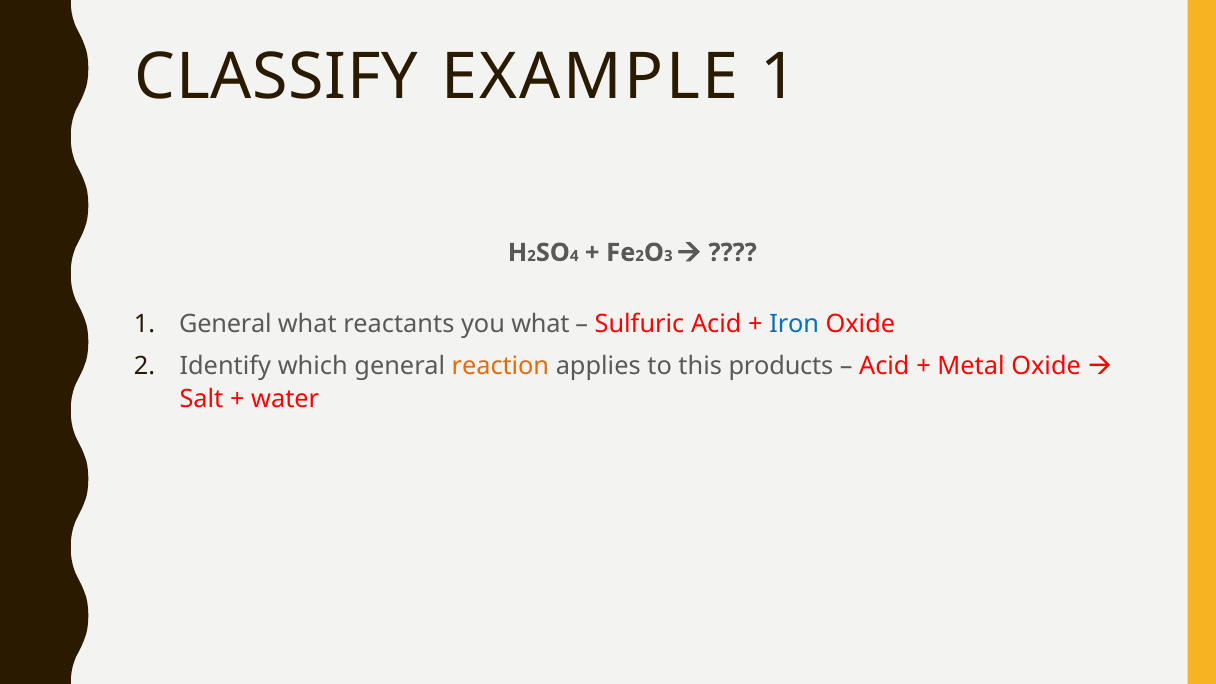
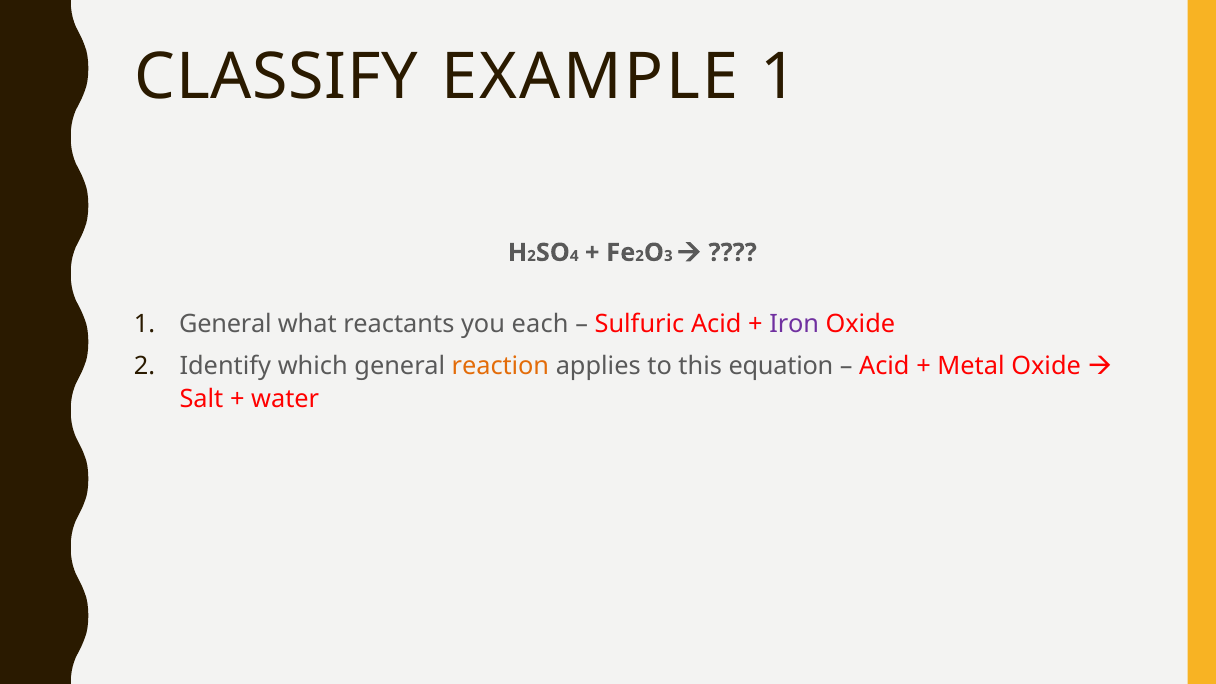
you what: what -> each (540, 324)
Iron colour: blue -> purple (794, 324)
products: products -> equation (781, 366)
